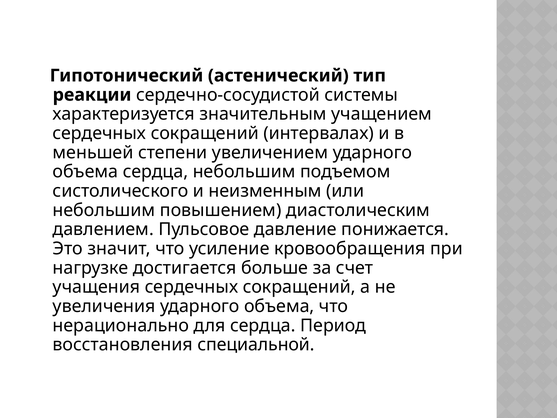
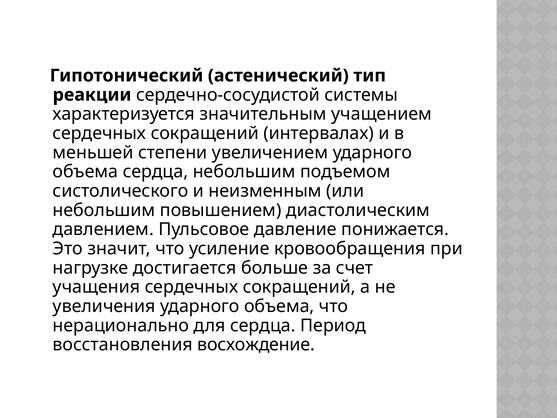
специальной: специальной -> восхождение (256, 345)
